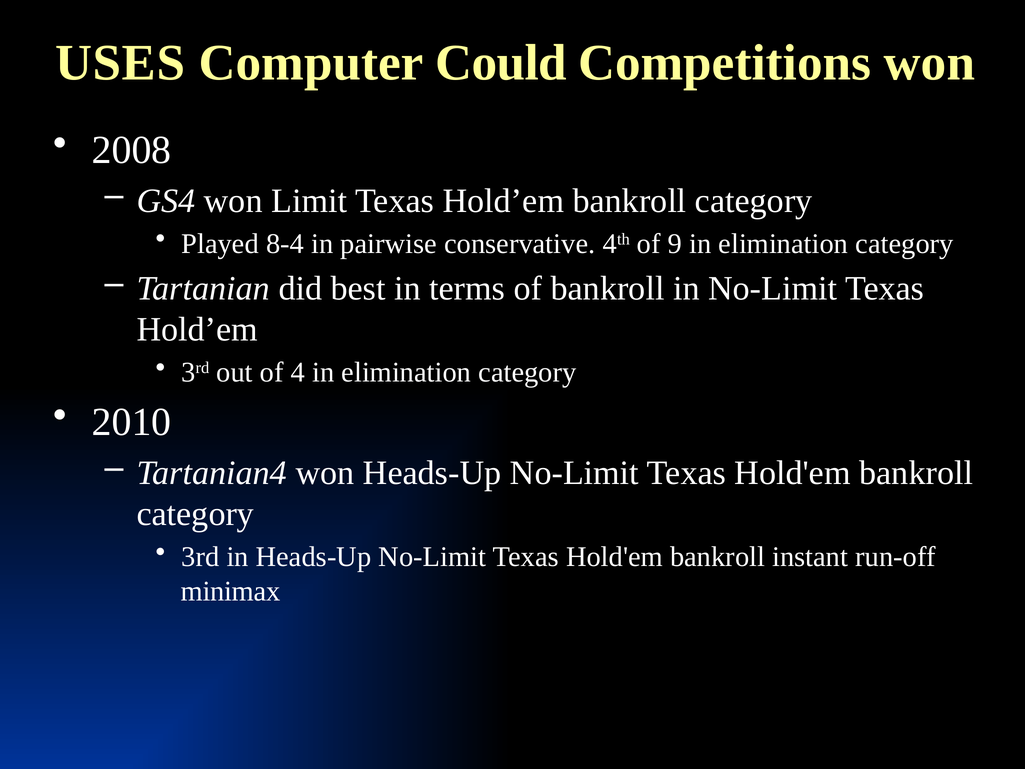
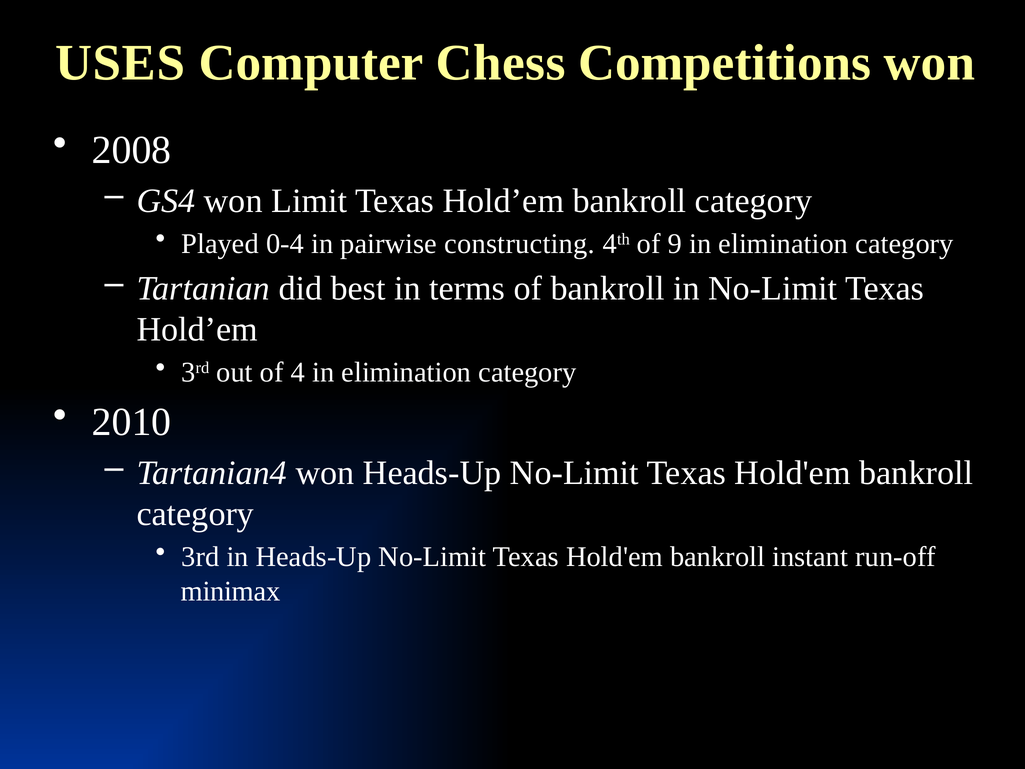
Could: Could -> Chess (501, 63)
8-4: 8-4 -> 0-4 (285, 244)
conservative: conservative -> constructing (520, 244)
